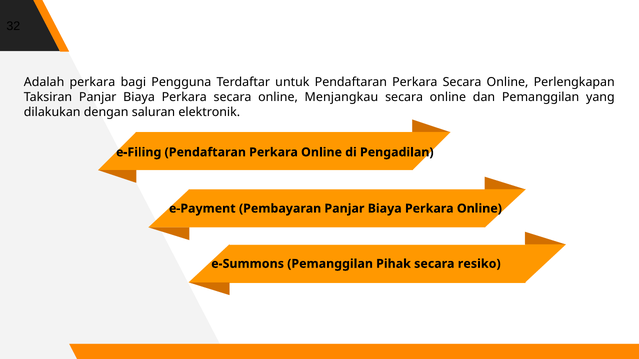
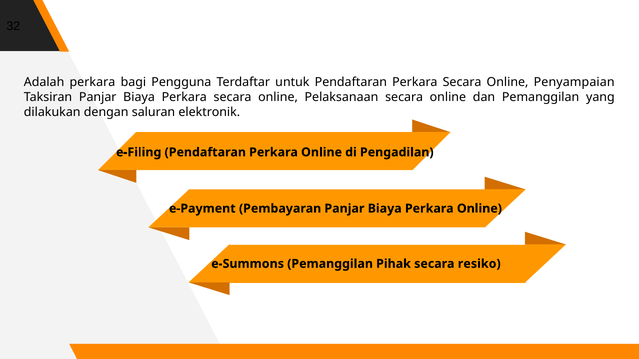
Perlengkapan: Perlengkapan -> Penyampaian (574, 82)
Menjangkau: Menjangkau -> Pelaksanaan (341, 97)
